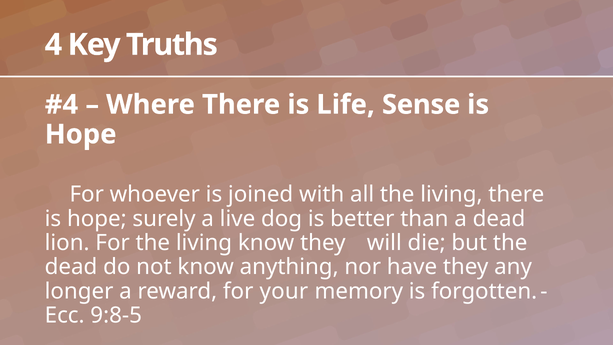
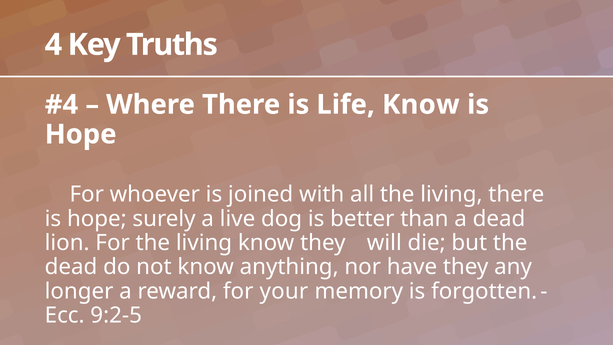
Life Sense: Sense -> Know (421, 105)
9:8-5: 9:8-5 -> 9:2-5 (116, 315)
